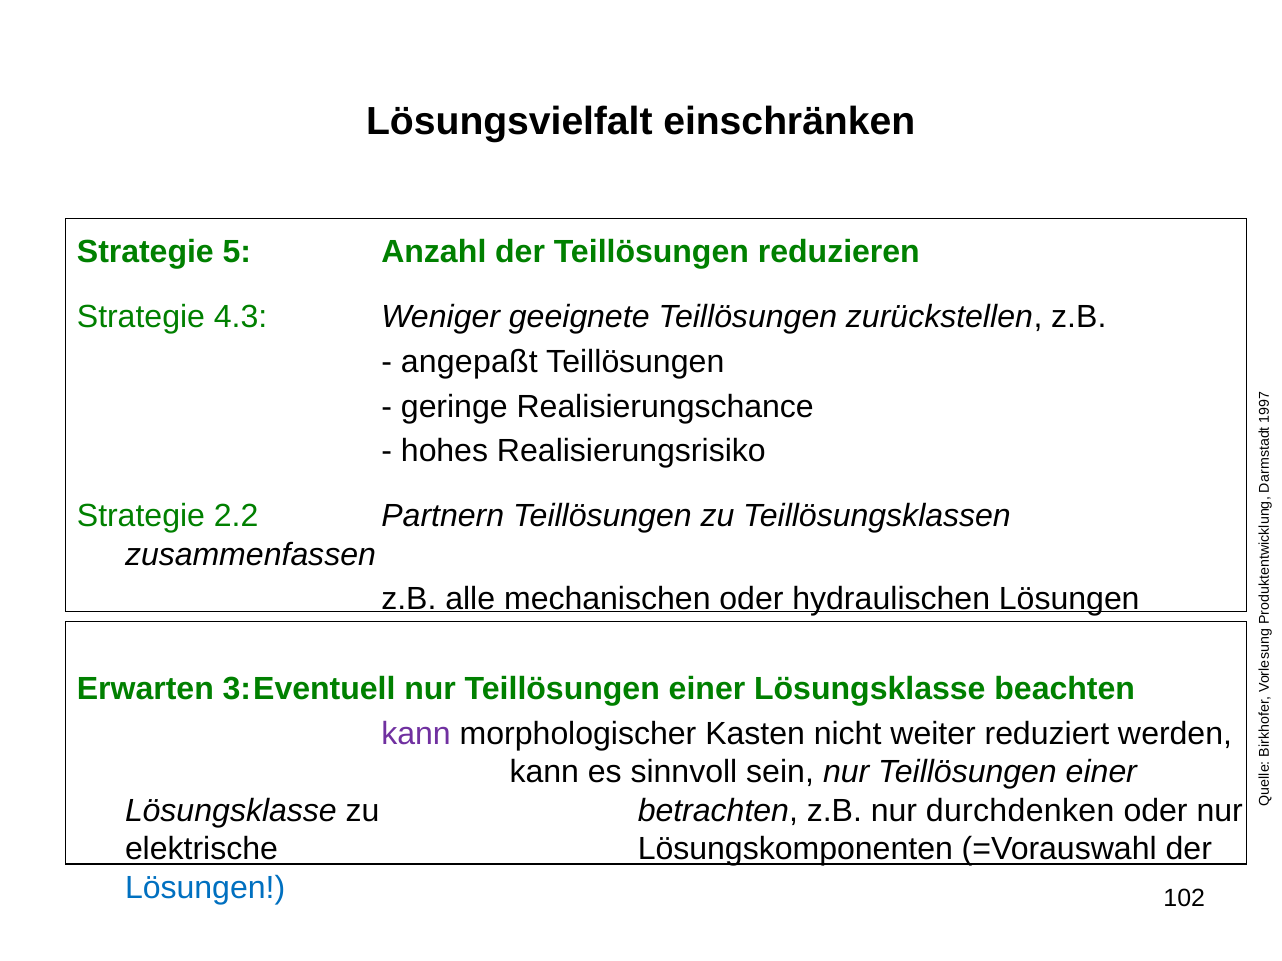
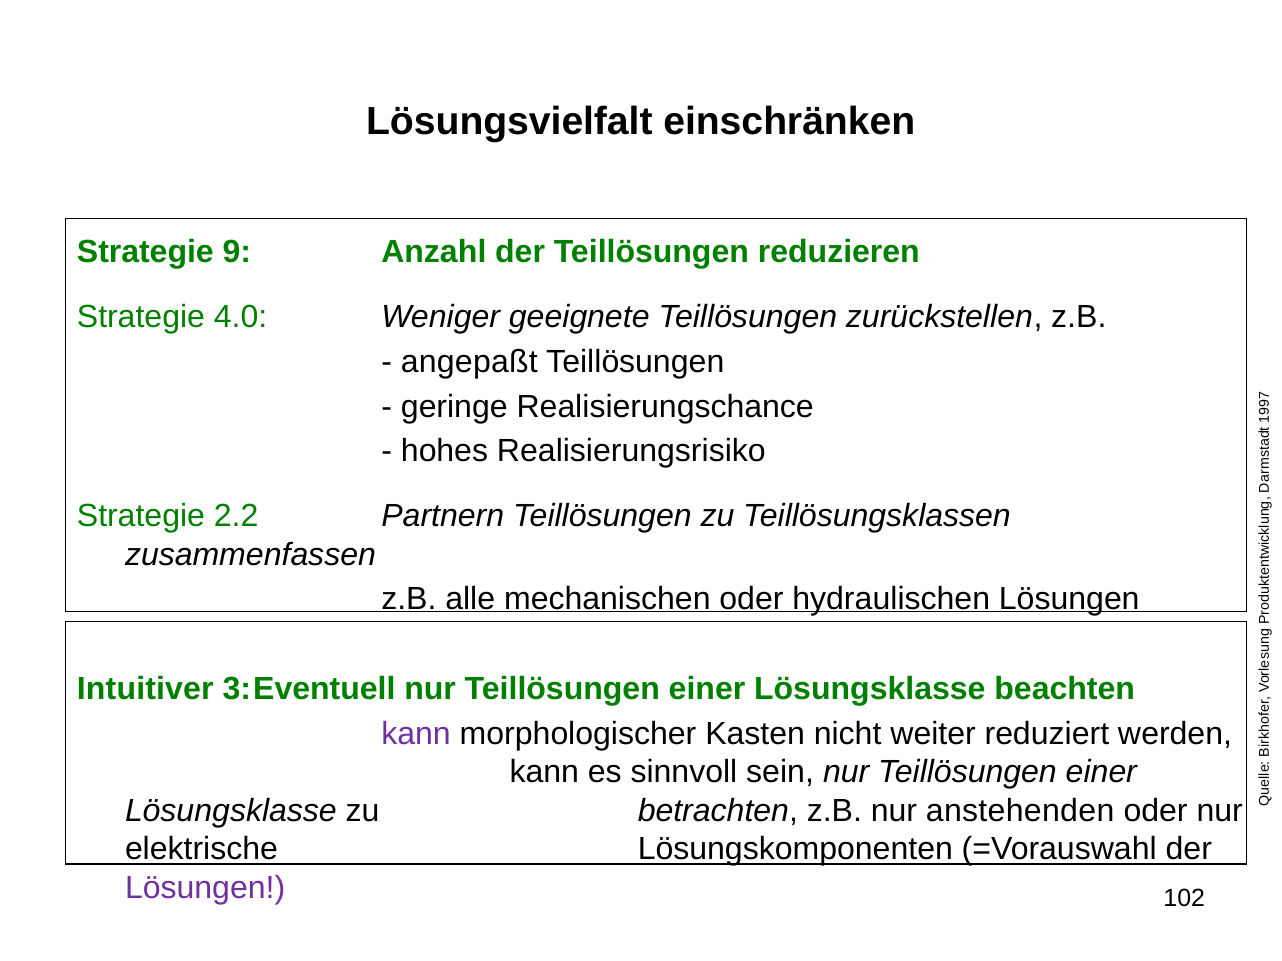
Strategie 5: 5 -> 9 (237, 252)
4.3: 4.3 -> 4.0 (241, 317)
Erwarten: Erwarten -> Intuitiver (145, 689)
durchdenken: durchdenken -> anstehenden (1020, 811)
Lösungen colour: blue -> purple (205, 888)
